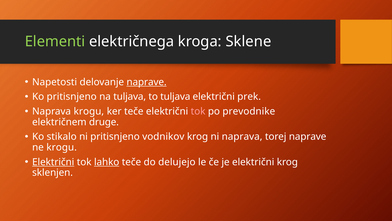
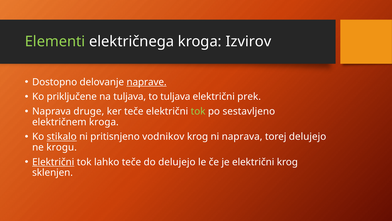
Sklene: Sklene -> Izvirov (248, 41)
Napetosti: Napetosti -> Dostopno (55, 82)
Ko pritisnjeno: pritisnjeno -> priključene (72, 97)
Naprava krogu: krogu -> druge (89, 111)
tok colour: pink -> light green (198, 111)
prevodnike: prevodnike -> sestavljeno (249, 111)
električnem druge: druge -> kroga (104, 122)
stikalo underline: none -> present (62, 136)
torej naprave: naprave -> delujejo (308, 136)
lahko underline: present -> none (107, 162)
